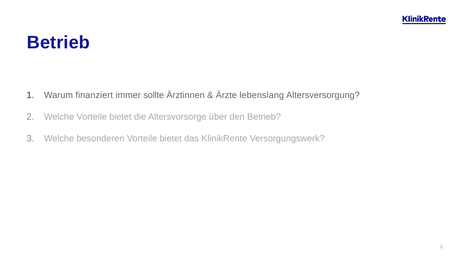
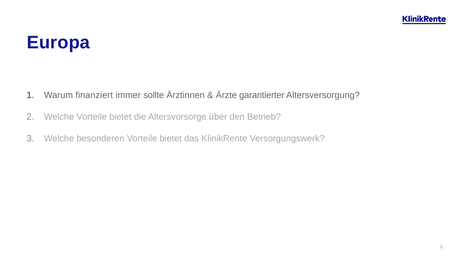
Betrieb: Betrieb -> Europa (58, 43)
lebenslang: lebenslang -> garantierter (262, 95)
